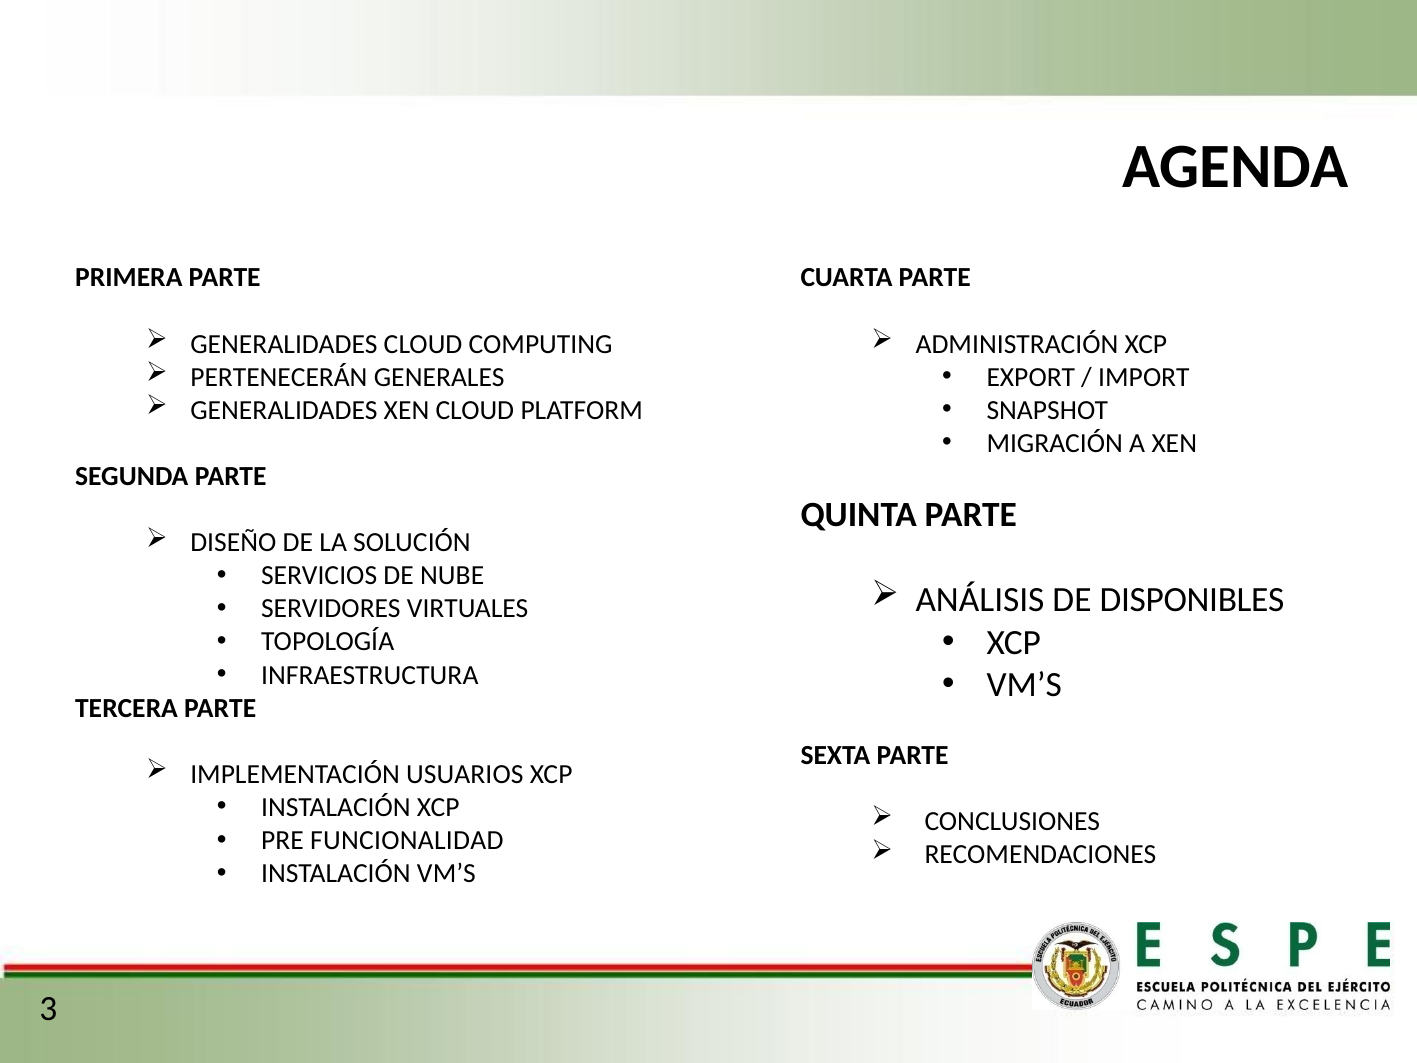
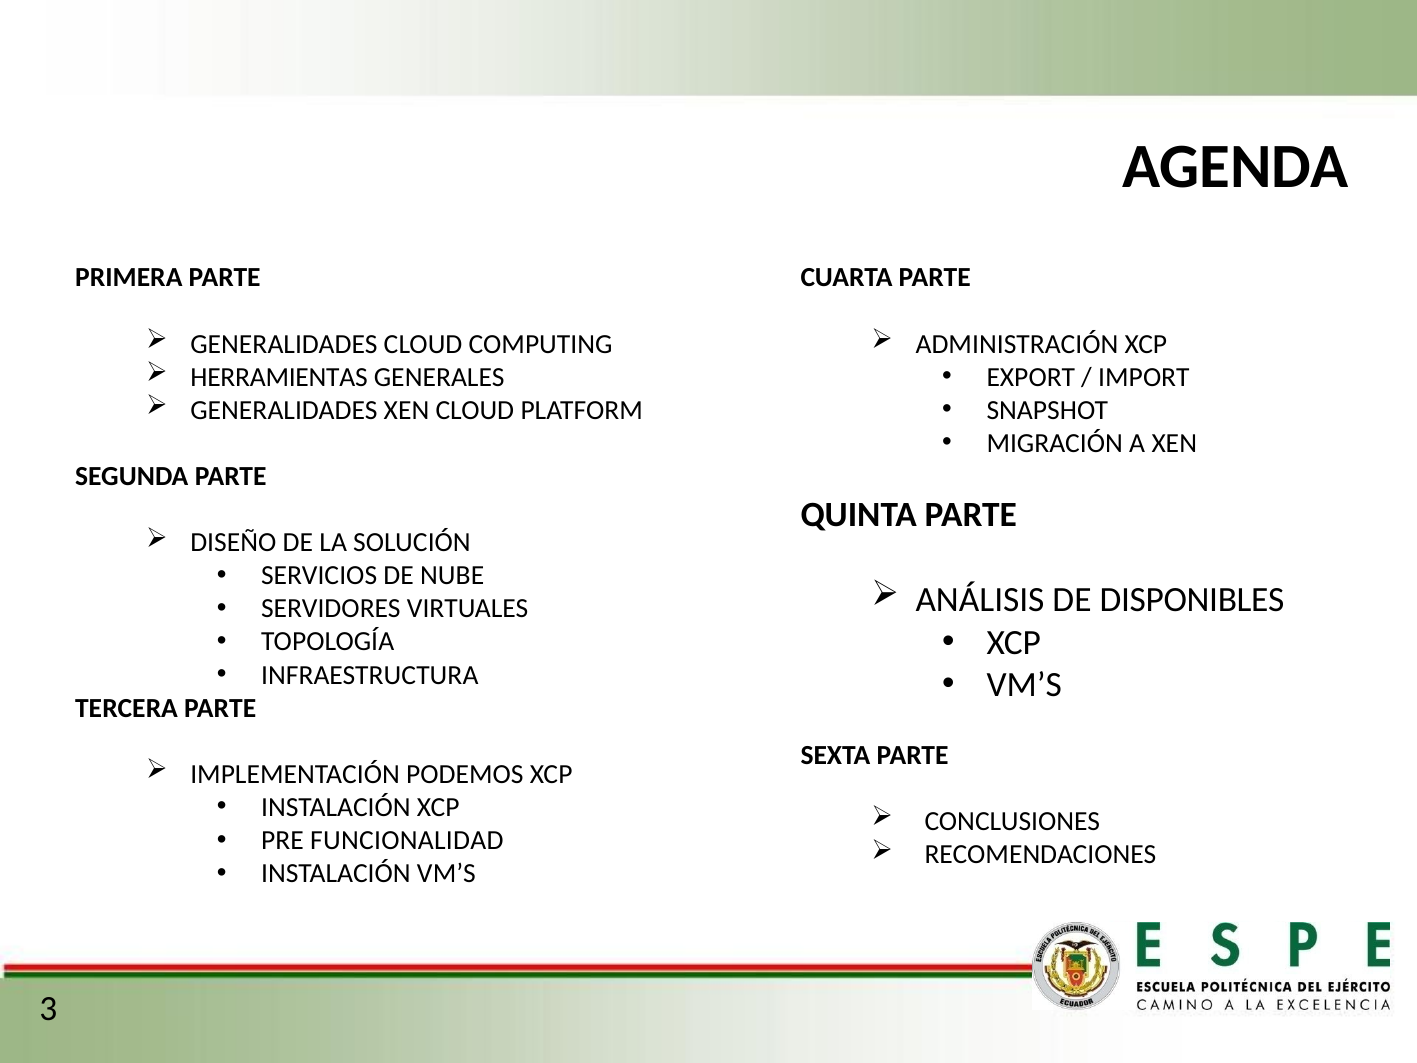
PERTENECERÁN: PERTENECERÁN -> HERRAMIENTAS (279, 377)
USUARIOS: USUARIOS -> PODEMOS (465, 774)
